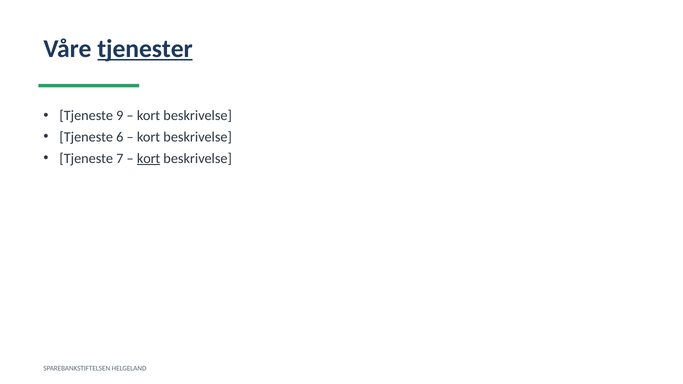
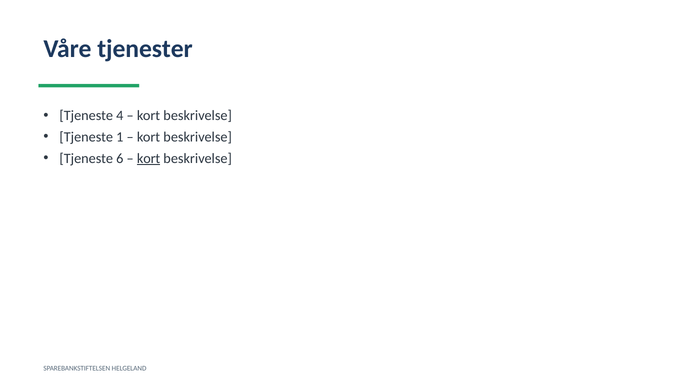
tjenester underline: present -> none (145, 49)
9: 9 -> 4 (120, 116)
6: 6 -> 1 (120, 137)
7: 7 -> 6 (120, 158)
